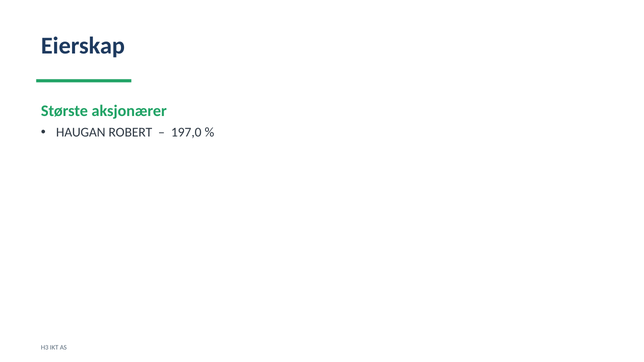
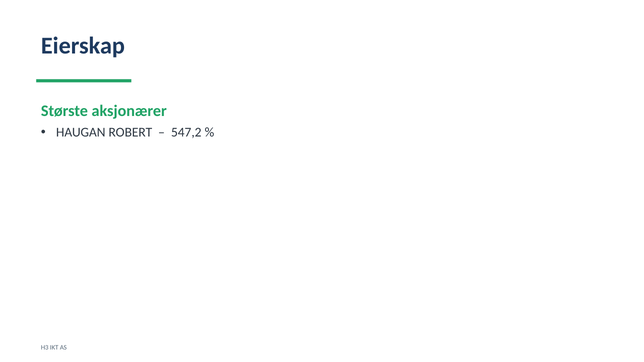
197,0: 197,0 -> 547,2 (186, 132)
